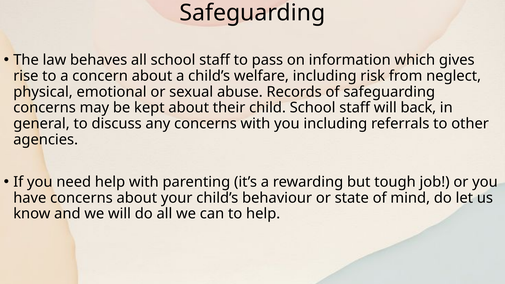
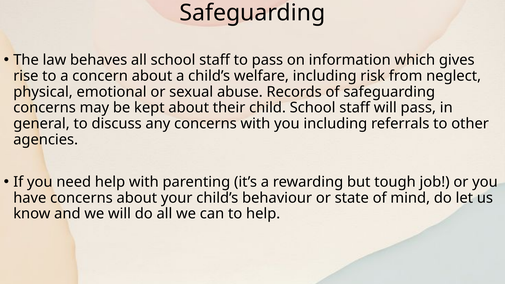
will back: back -> pass (418, 108)
